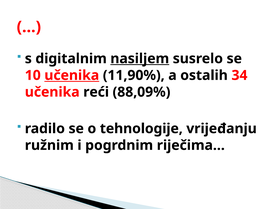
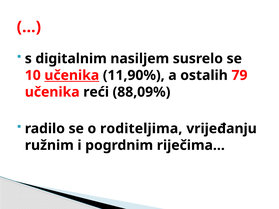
nasiljem underline: present -> none (140, 59)
34: 34 -> 79 (239, 75)
tehnologije: tehnologije -> roditeljima (141, 129)
